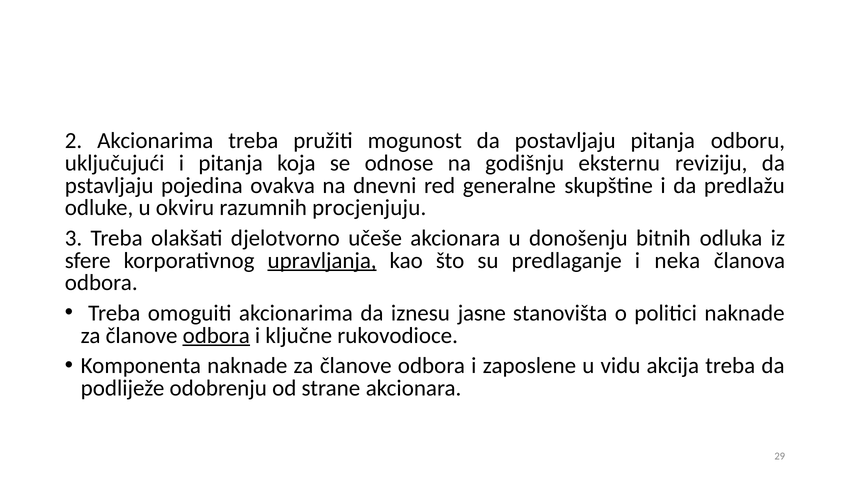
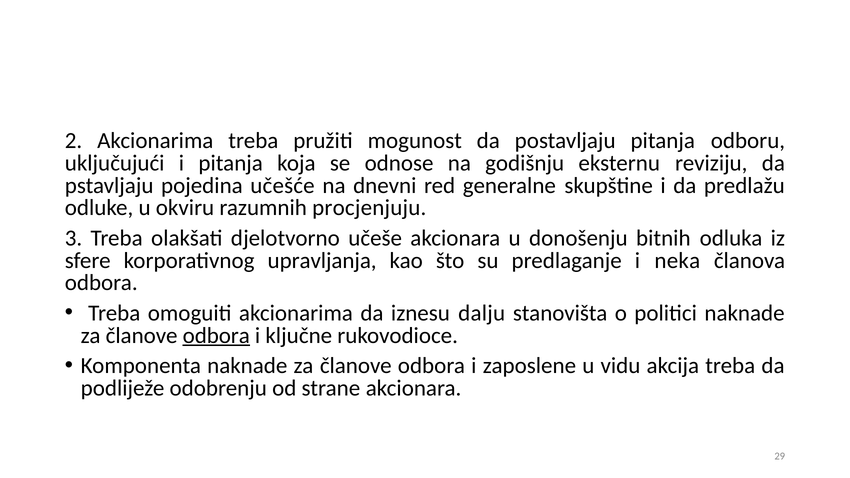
ovakva: ovakva -> učešće (282, 185)
upravljanja underline: present -> none (322, 261)
jasne: jasne -> dalju (482, 313)
